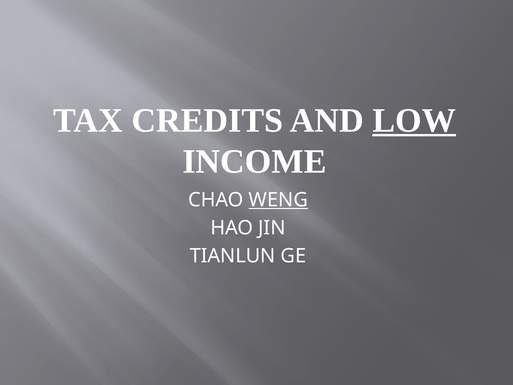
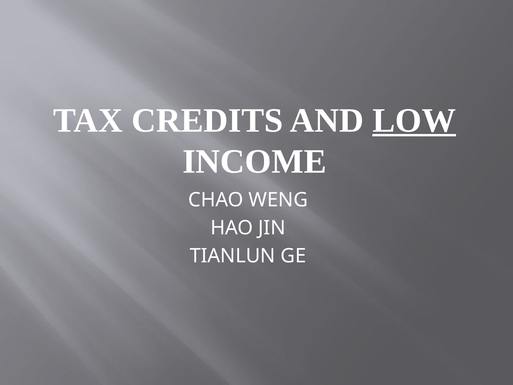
WENG underline: present -> none (278, 200)
